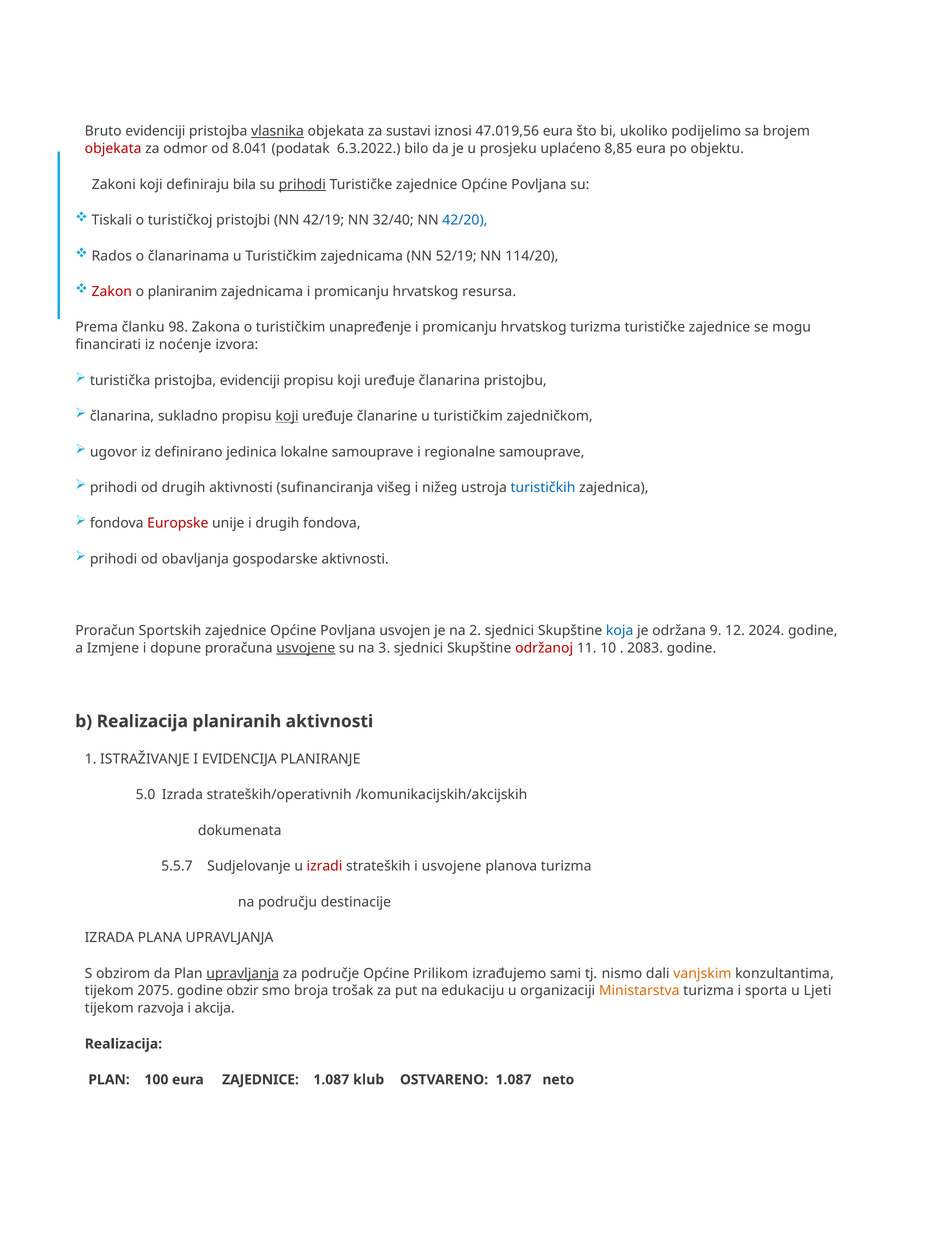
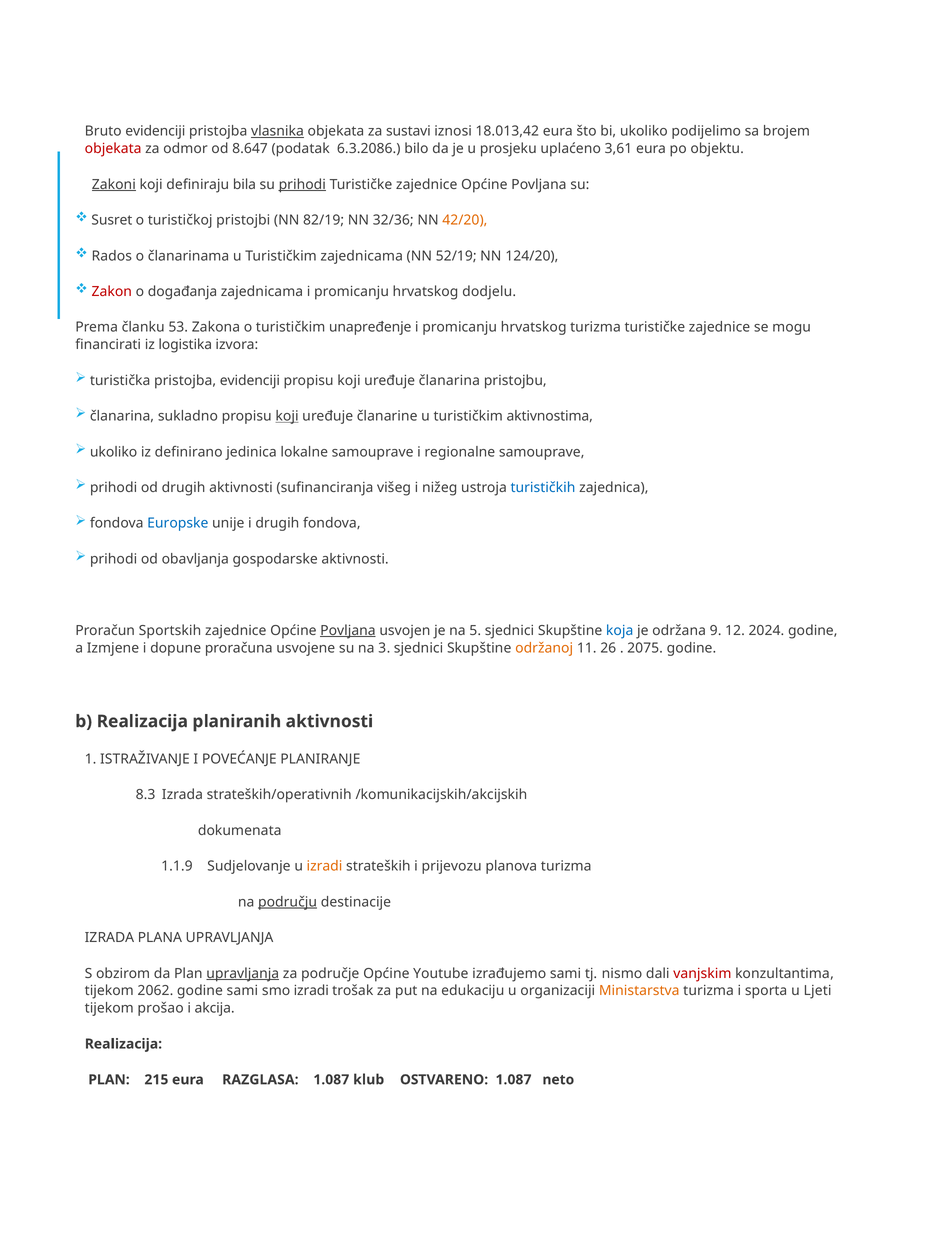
47.019,56: 47.019,56 -> 18.013,42 (507, 131)
8.041: 8.041 -> 8.647 (250, 149)
6.3.2022: 6.3.2022 -> 6.3.2086 (369, 149)
8,85: 8,85 -> 3,61 (618, 149)
Zakoni underline: none -> present (114, 184)
Tiskali: Tiskali -> Susret (112, 220)
42/19: 42/19 -> 82/19 (324, 220)
32/40: 32/40 -> 32/36 (393, 220)
42/20 colour: blue -> orange (465, 220)
114/20: 114/20 -> 124/20 (532, 256)
planiranim: planiranim -> događanja (183, 292)
resursa: resursa -> dodjelu (489, 292)
98: 98 -> 53 (178, 327)
noćenje: noćenje -> logistika (185, 345)
zajedničkom: zajedničkom -> aktivnostima (550, 416)
ugovor: ugovor -> ukoliko (114, 452)
Europske colour: red -> blue (178, 524)
Povljana underline: none -> present (348, 631)
2: 2 -> 5 (475, 631)
usvojene underline: present -> none (306, 648)
održanoj colour: red -> orange (544, 648)
10: 10 -> 26 (608, 648)
2083: 2083 -> 2075 (645, 648)
EVIDENCIJA: EVIDENCIJA -> POVEĆANJE (239, 759)
5.0: 5.0 -> 8.3 (146, 795)
5.5.7: 5.5.7 -> 1.1.9 (177, 867)
izradi colour: red -> orange (324, 867)
i usvojene: usvojene -> prijevozu (452, 867)
području underline: none -> present (288, 902)
Prilikom: Prilikom -> Youtube (441, 974)
vanjskim colour: orange -> red (702, 974)
2075: 2075 -> 2062 (155, 991)
godine obzir: obzir -> sami (242, 991)
smo broja: broja -> izradi (311, 991)
razvoja: razvoja -> prošao (161, 1008)
100: 100 -> 215 (156, 1080)
eura ZAJEDNICE: ZAJEDNICE -> RAZGLASA (260, 1080)
